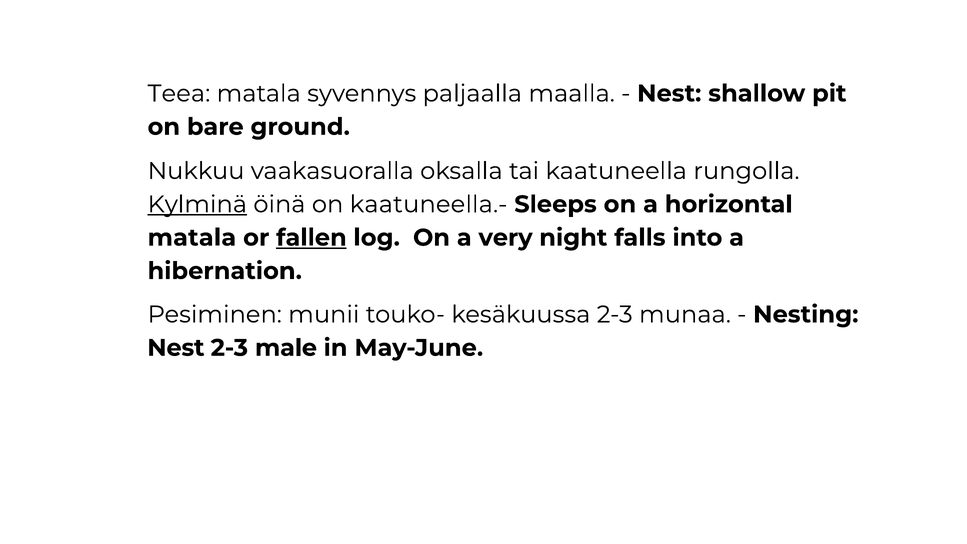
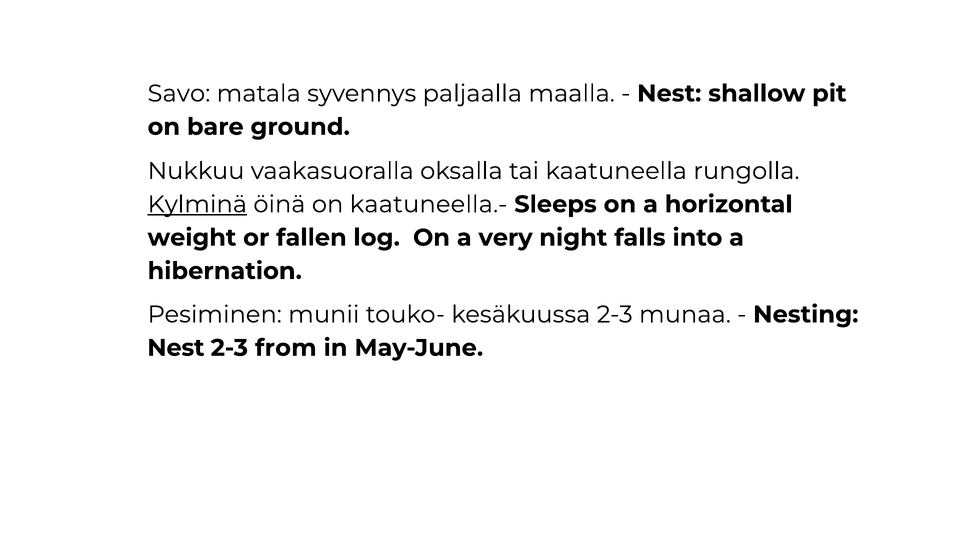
Teea: Teea -> Savo (179, 94)
matala: matala -> weight (192, 238)
fallen underline: present -> none (311, 238)
male: male -> from (286, 348)
